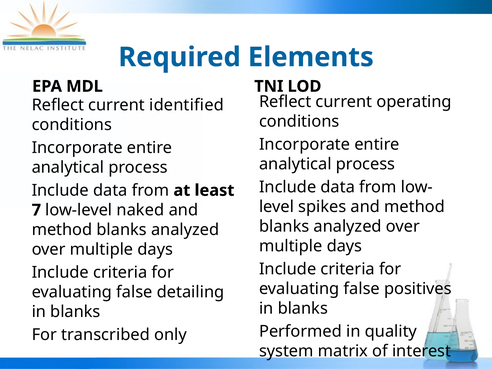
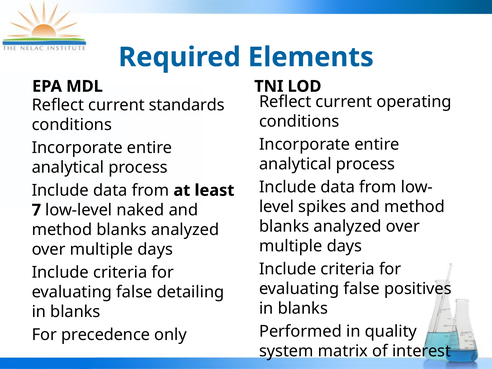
identified: identified -> standards (187, 105)
transcribed: transcribed -> precedence (106, 335)
